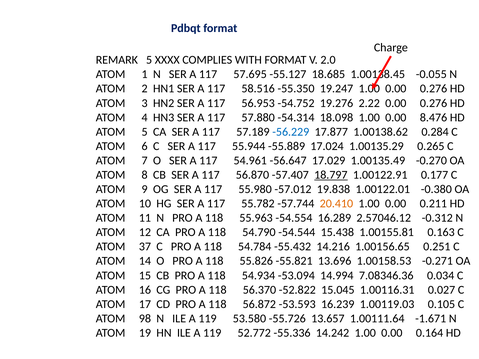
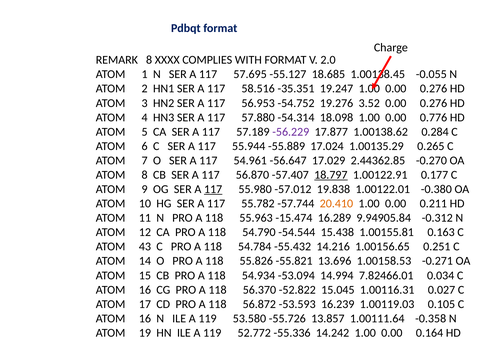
REMARK 5: 5 -> 8 (149, 60)
-55.350: -55.350 -> -35.351 (296, 89)
2.22: 2.22 -> 3.52 (369, 103)
8.476: 8.476 -> 0.776 (434, 118)
-56.229 colour: blue -> purple (291, 132)
1.00135.49: 1.00135.49 -> 2.44362.85 (378, 161)
117 underline: none -> present (213, 189)
-54.554: -54.554 -> -15.474 (294, 218)
2.57046.12: 2.57046.12 -> 9.94905.84 (384, 218)
37: 37 -> 43 (145, 247)
7.08346.36: 7.08346.36 -> 7.82466.01 (386, 276)
98: 98 -> 16 (145, 319)
13.657: 13.657 -> 13.857 (328, 319)
-1.671: -1.671 -> -0.358 (431, 319)
